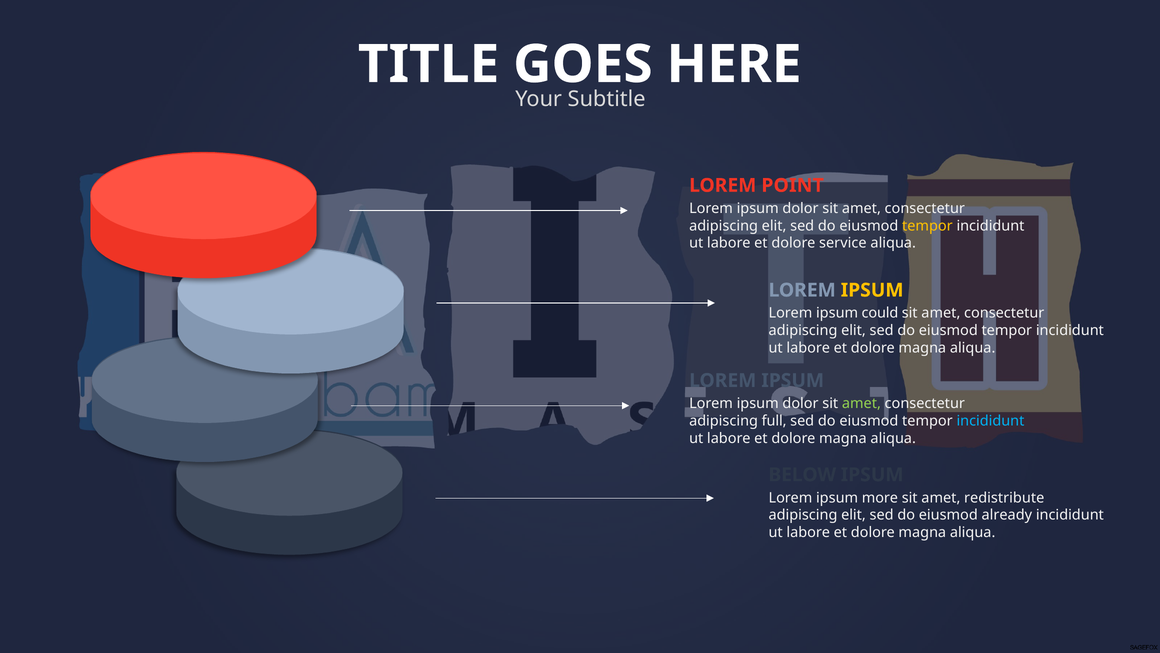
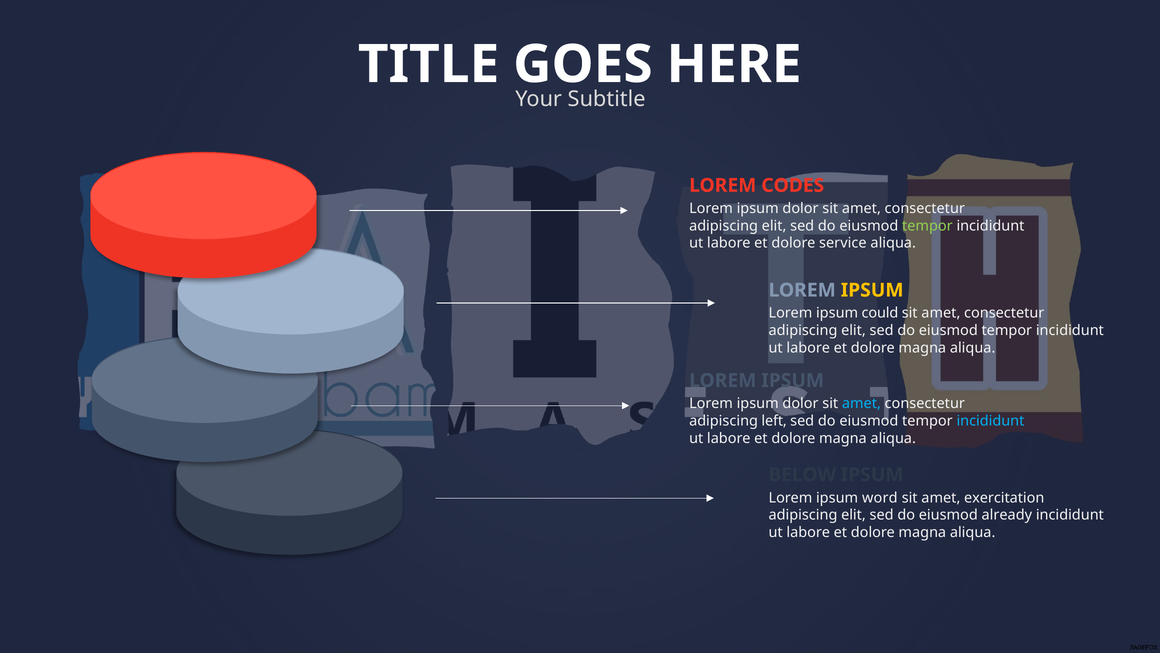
POINT: POINT -> CODES (793, 185)
tempor colour: yellow -> light green (927, 226)
amet colour: light green -> light blue (861, 403)
full: full -> left (774, 421)
more: more -> word (880, 497)
redistribute: redistribute -> exercitation (1004, 497)
